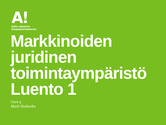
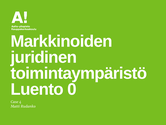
1: 1 -> 0 (72, 89)
